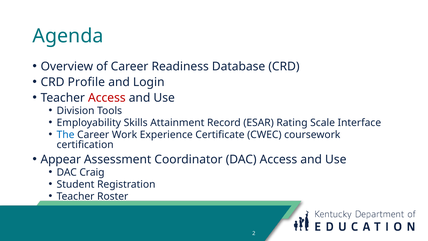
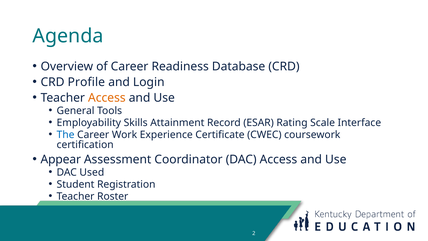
Access colour: red -> orange (107, 98)
Division: Division -> General (76, 111)
Craig: Craig -> Used (92, 172)
